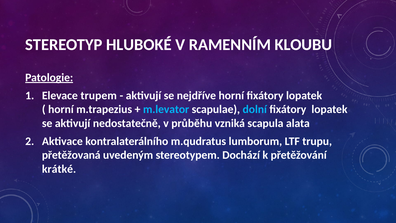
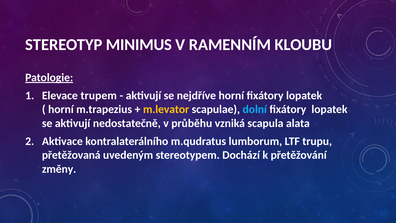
HLUBOKÉ: HLUBOKÉ -> MINIMUS (139, 45)
m.levator colour: light blue -> yellow (166, 109)
krátké: krátké -> změny (59, 169)
